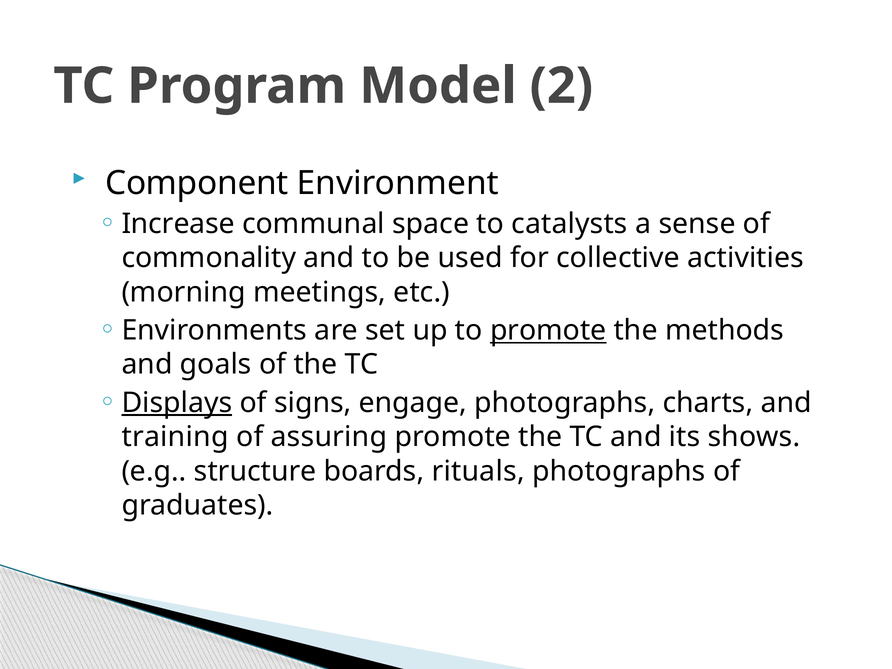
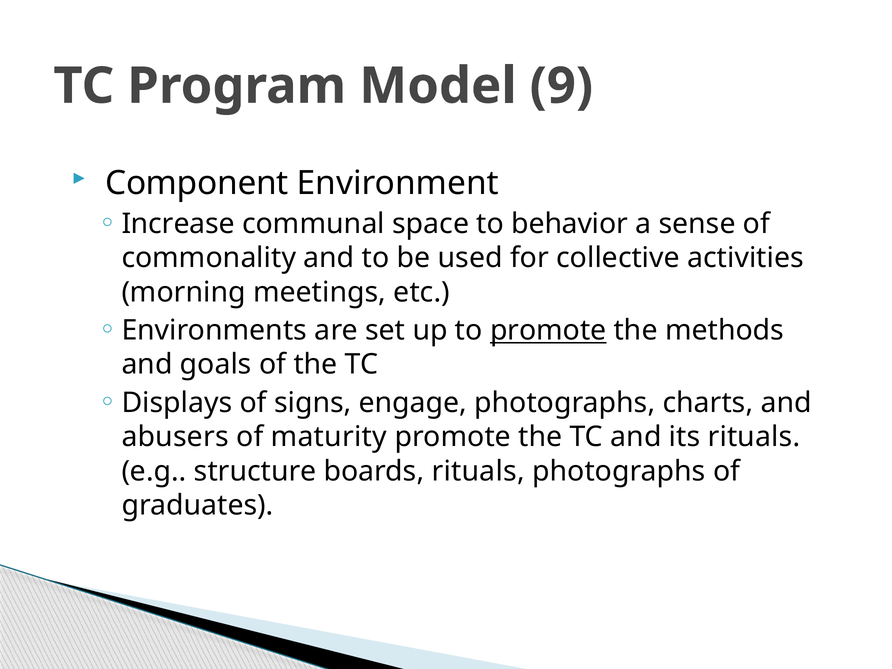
2: 2 -> 9 (561, 86)
catalysts: catalysts -> behavior (570, 224)
Displays underline: present -> none (177, 403)
training: training -> abusers (175, 437)
assuring: assuring -> maturity (329, 437)
its shows: shows -> rituals (754, 437)
